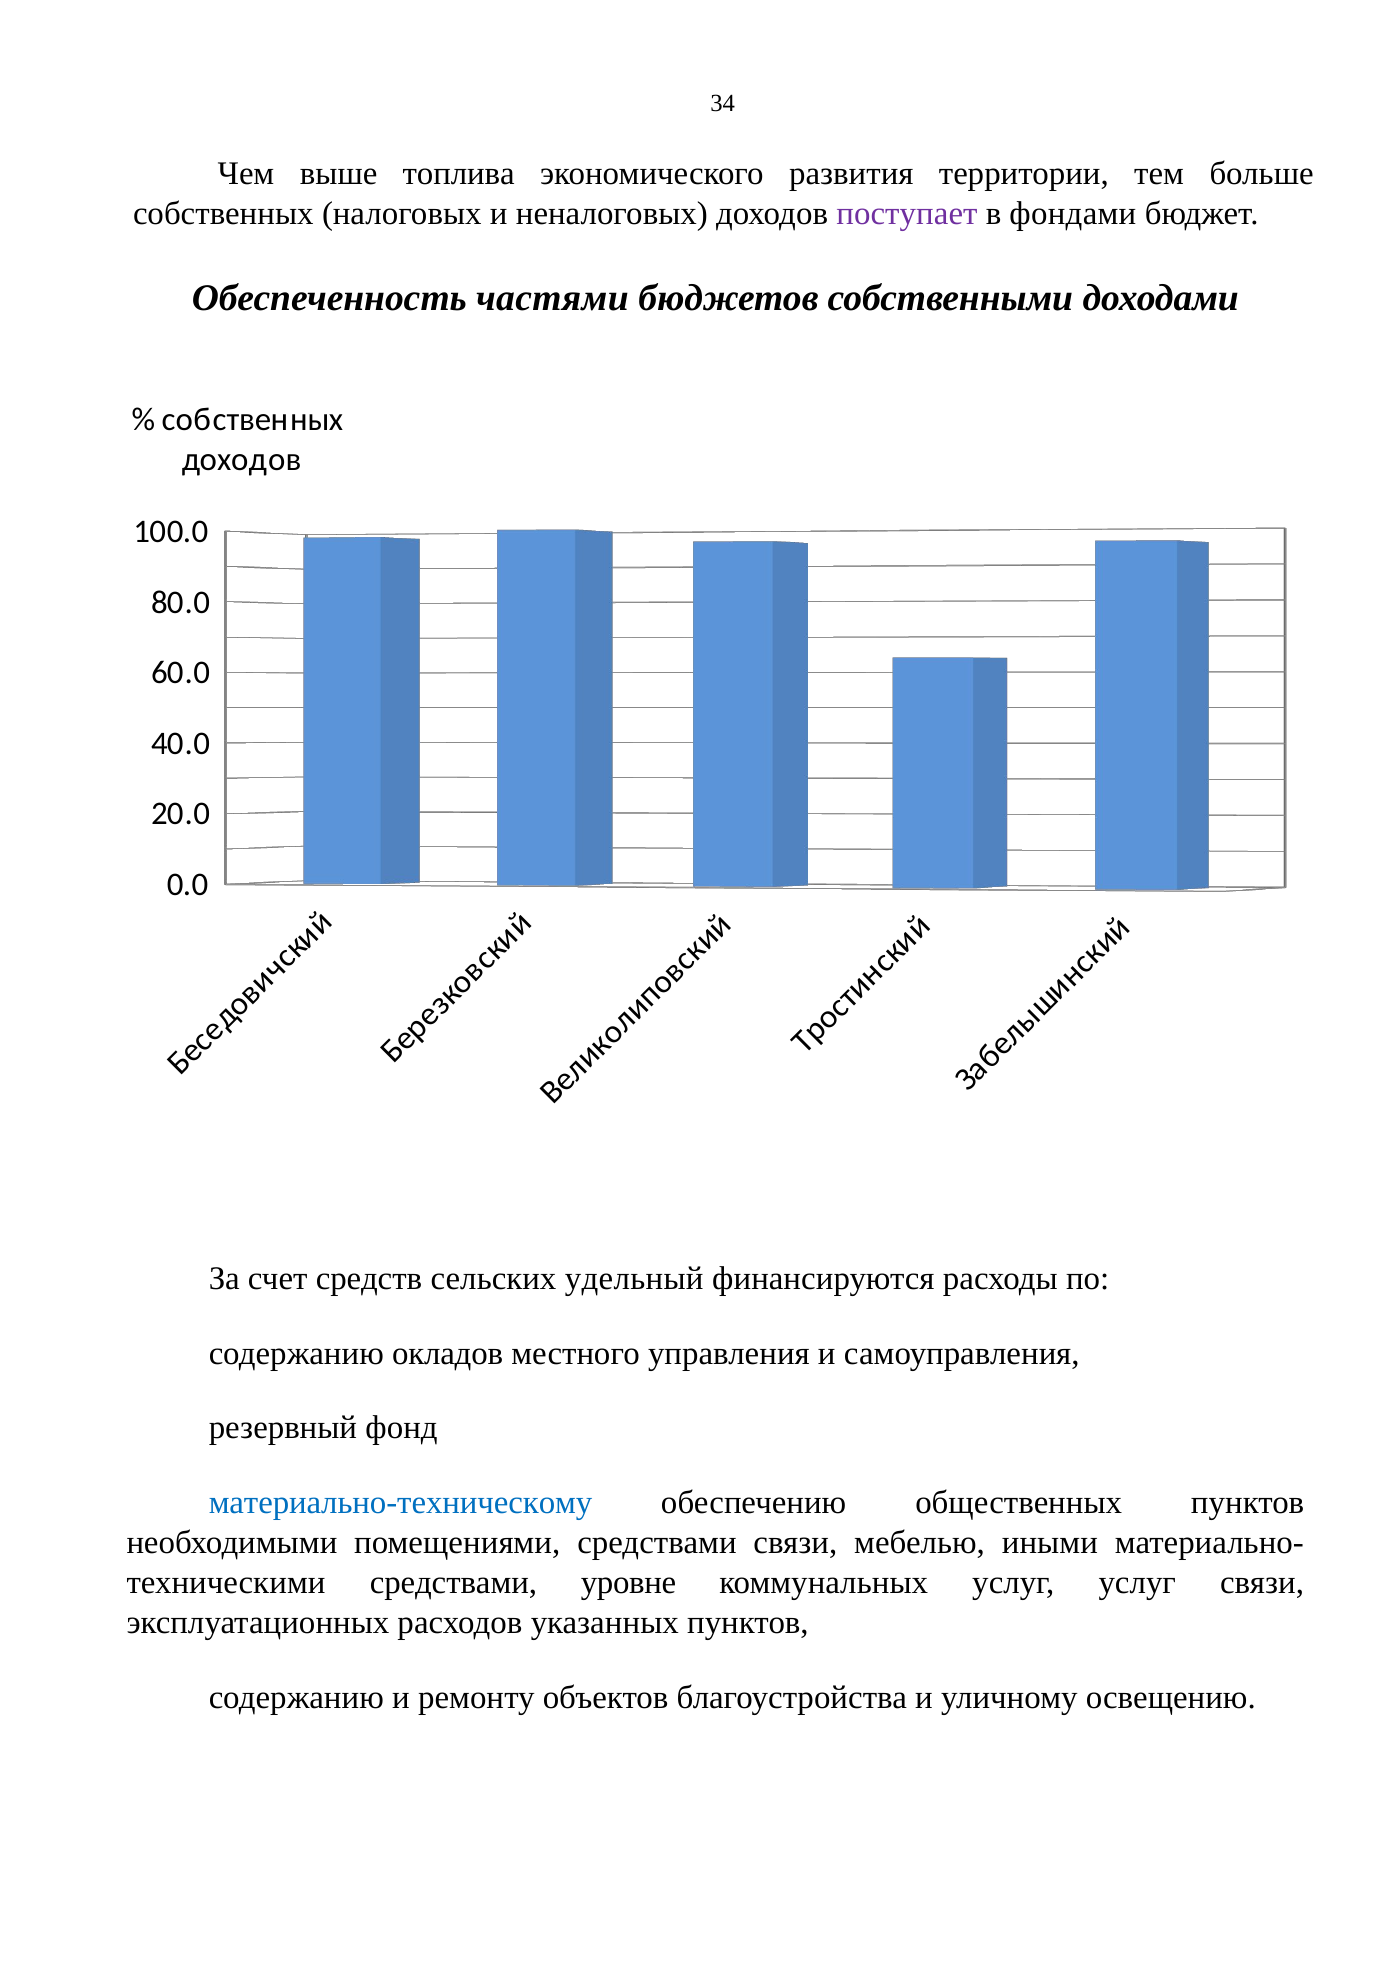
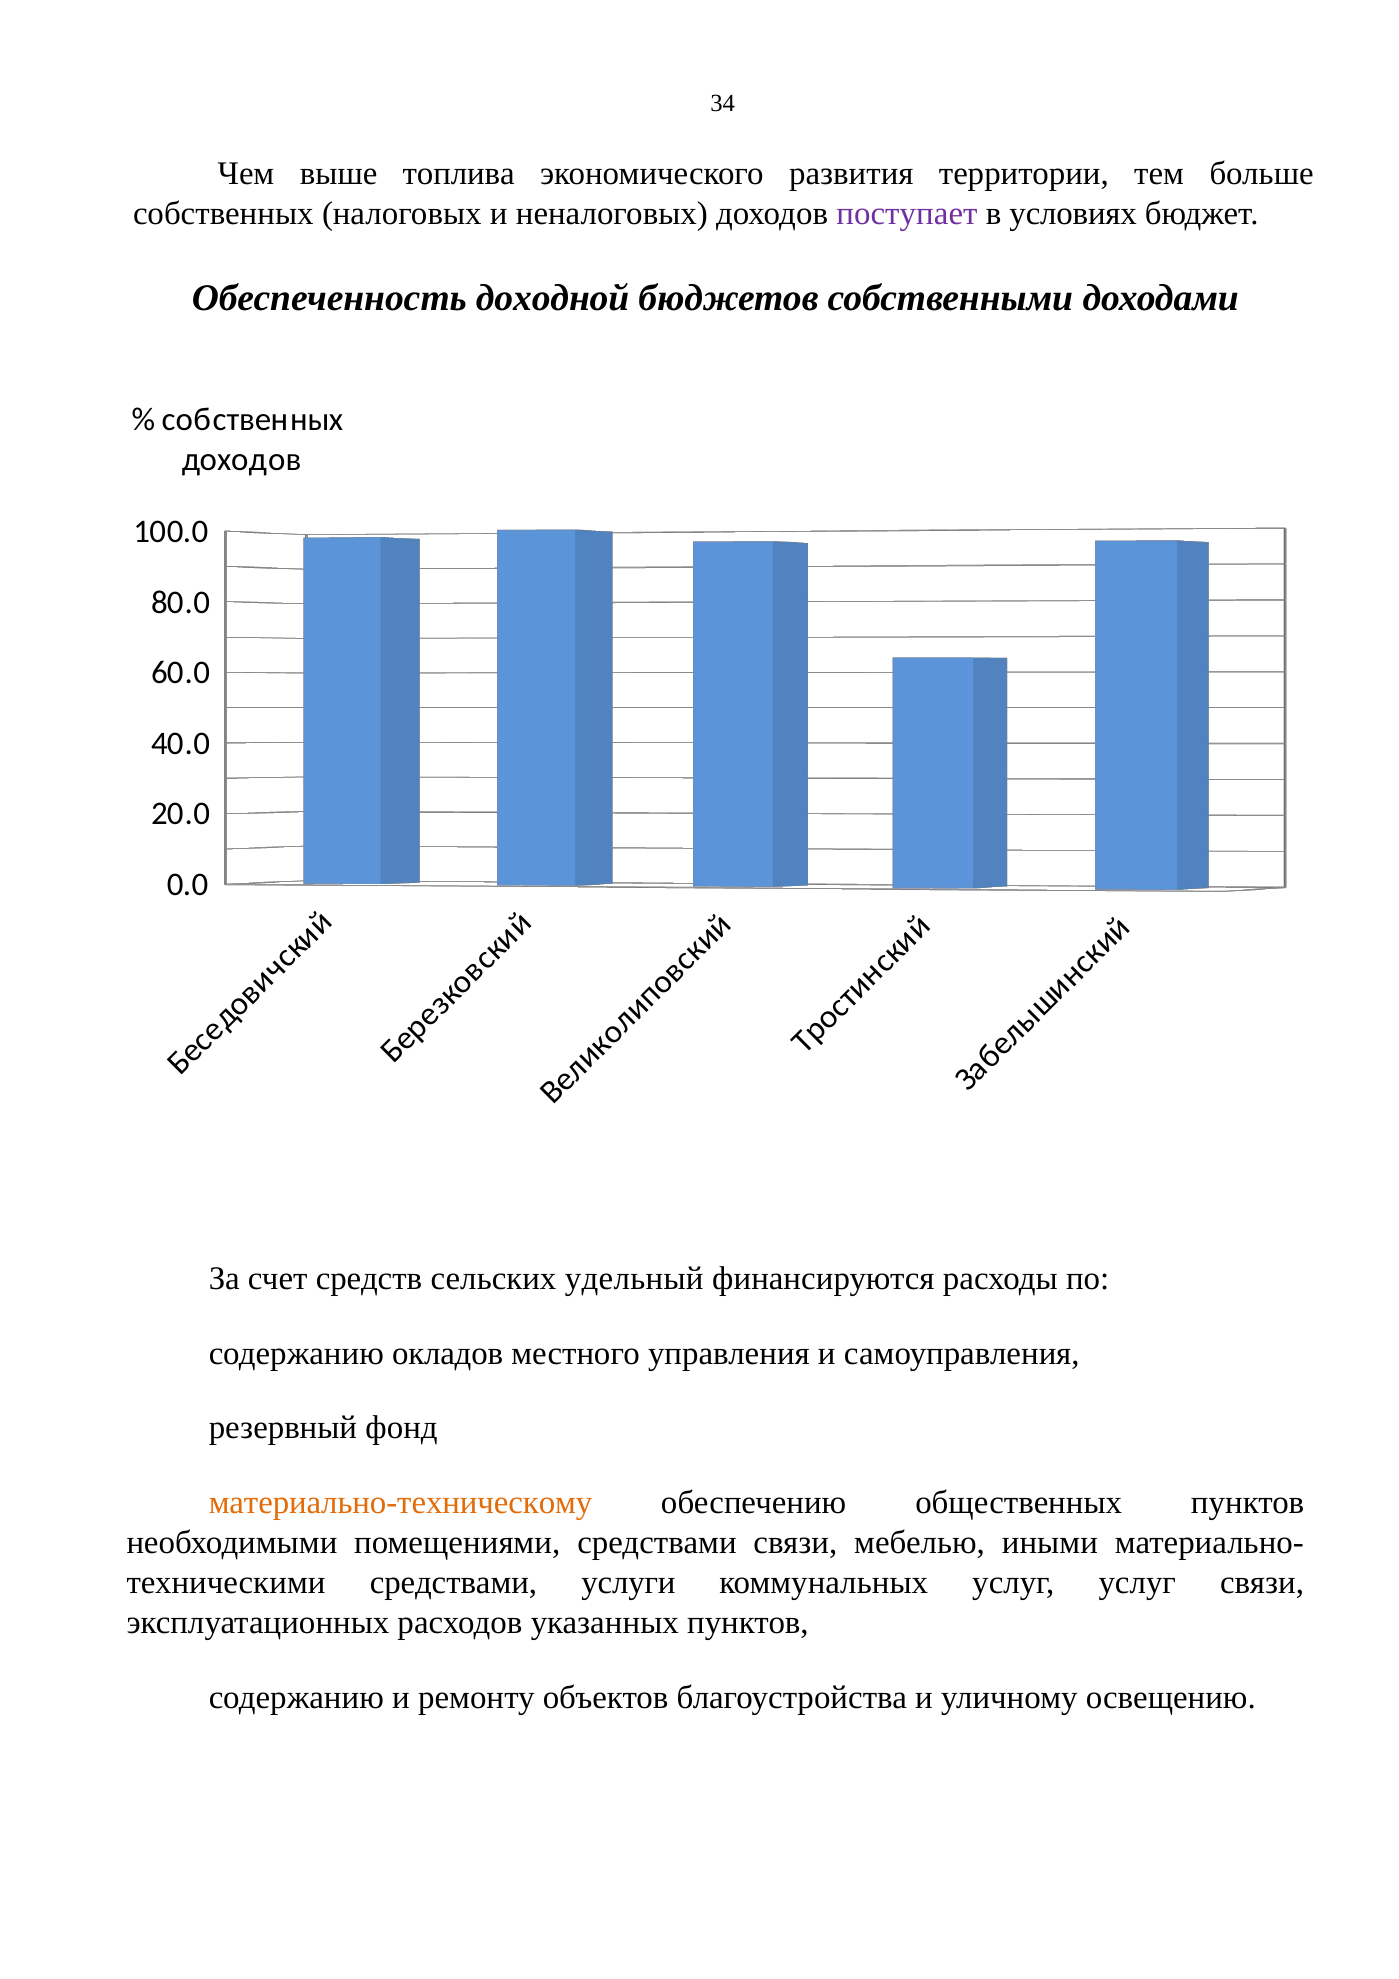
фондами: фондами -> условиях (1073, 214)
частями: частями -> доходной (553, 298)
материально-техническому colour: blue -> orange (401, 1502)
уровне: уровне -> услуги (628, 1582)
